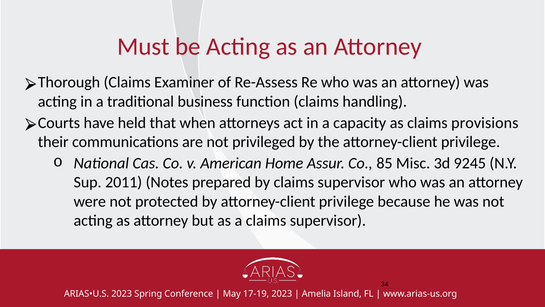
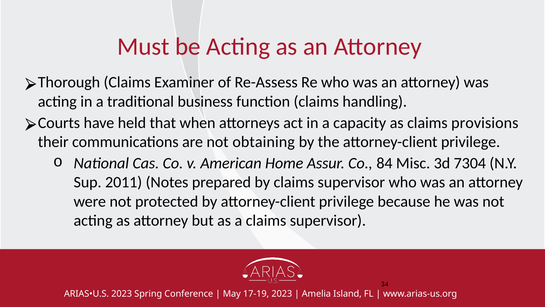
privileged: privileged -> obtaining (264, 142)
85: 85 -> 84 (384, 163)
9245: 9245 -> 7304 (470, 163)
